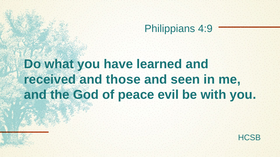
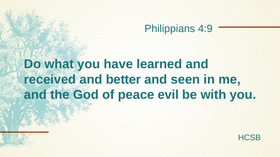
those: those -> better (123, 80)
